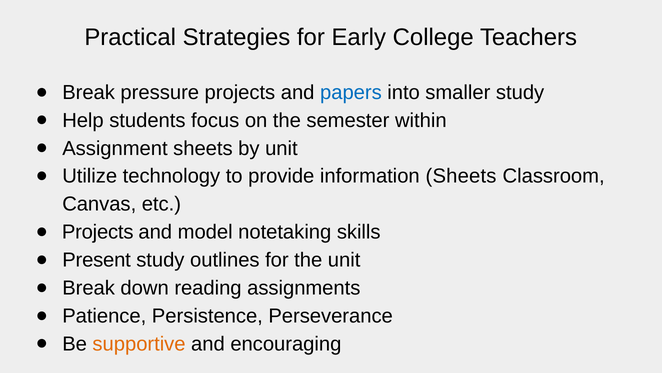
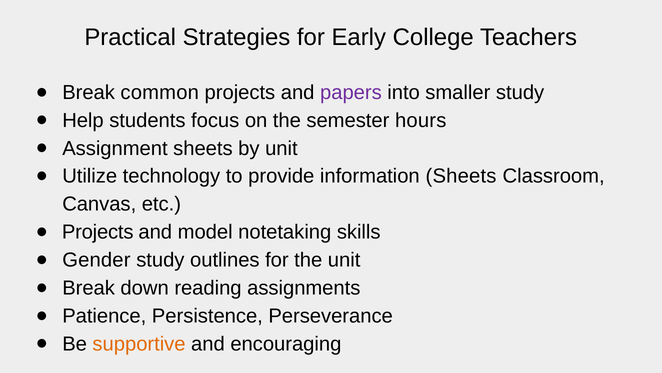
pressure: pressure -> common (160, 92)
papers colour: blue -> purple (351, 92)
within: within -> hours (421, 120)
Present: Present -> Gender (96, 260)
